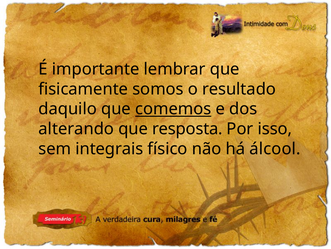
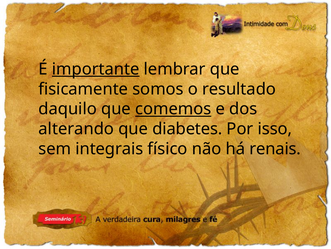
importante underline: none -> present (96, 69)
resposta: resposta -> diabetes (187, 129)
álcool: álcool -> renais (275, 148)
